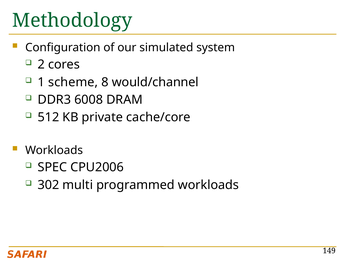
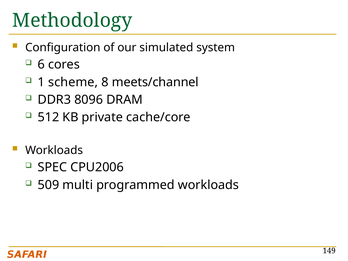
2: 2 -> 6 (41, 65)
would/channel: would/channel -> meets/channel (155, 82)
6008: 6008 -> 8096 (89, 100)
302: 302 -> 509 (48, 185)
